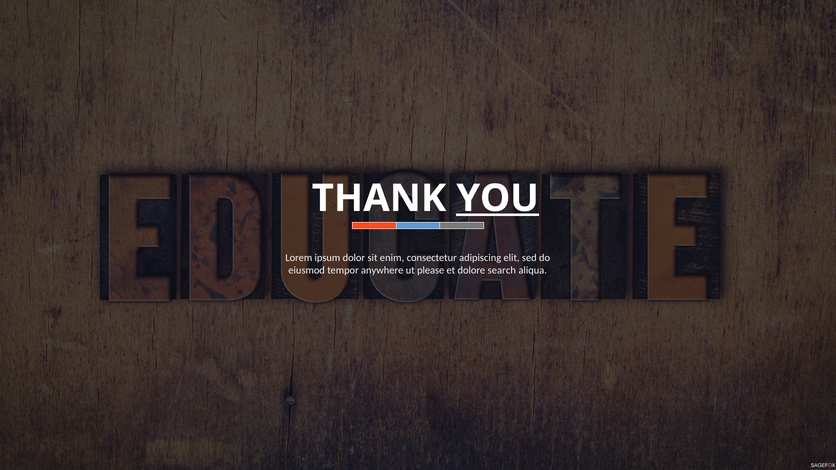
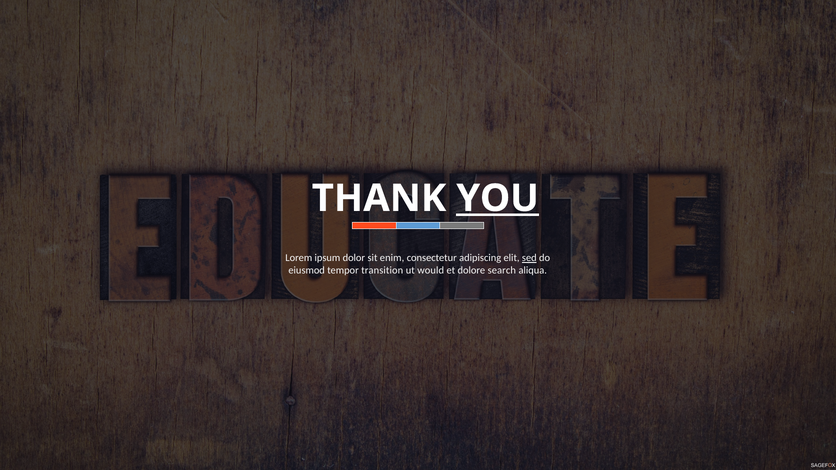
sed underline: none -> present (529, 258)
anywhere: anywhere -> transition (382, 271)
please: please -> would (431, 271)
